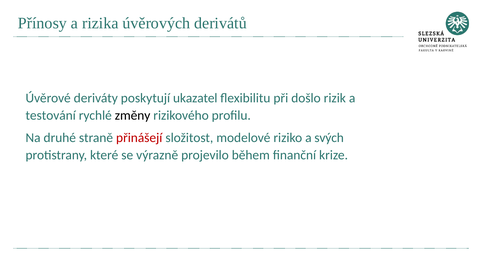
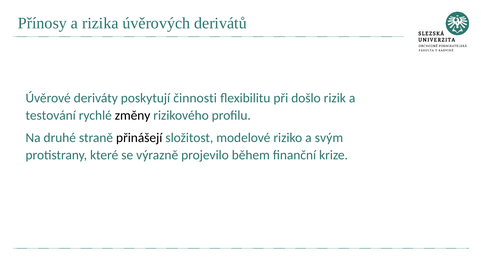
ukazatel: ukazatel -> činnosti (195, 98)
přinášejí colour: red -> black (139, 138)
svých: svých -> svým (329, 138)
